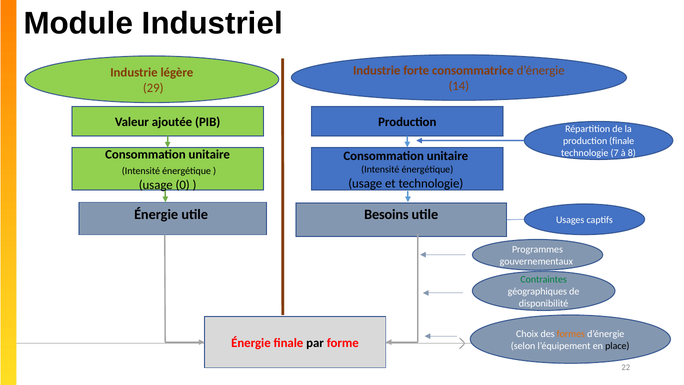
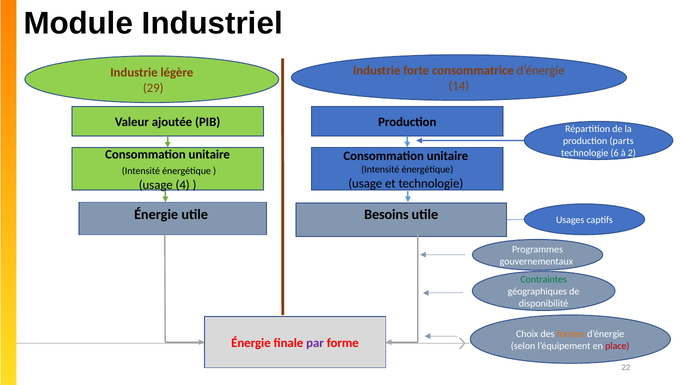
production finale: finale -> parts (622, 141)
7: 7 -> 6 (615, 153)
8: 8 -> 2 (632, 153)
0: 0 -> 4 (183, 185)
par colour: black -> purple (315, 343)
place colour: black -> red (617, 346)
